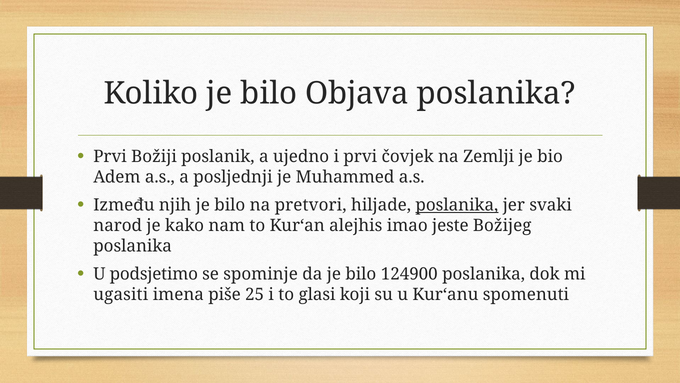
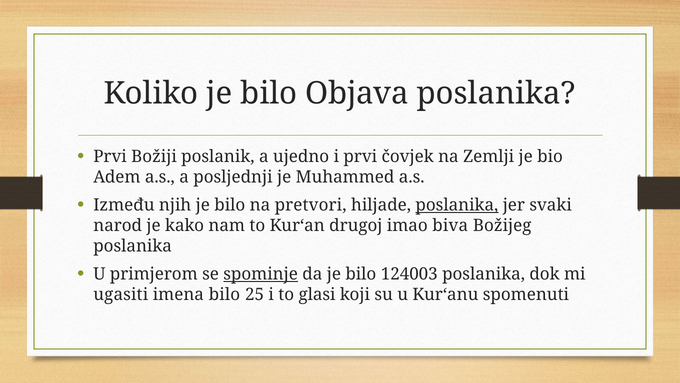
alejhis: alejhis -> drugoj (356, 225)
jeste: jeste -> biva (450, 225)
podsjetimo: podsjetimo -> primjerom (154, 274)
spominje underline: none -> present (261, 274)
124900: 124900 -> 124003 (409, 274)
imena piše: piše -> bilo (224, 294)
